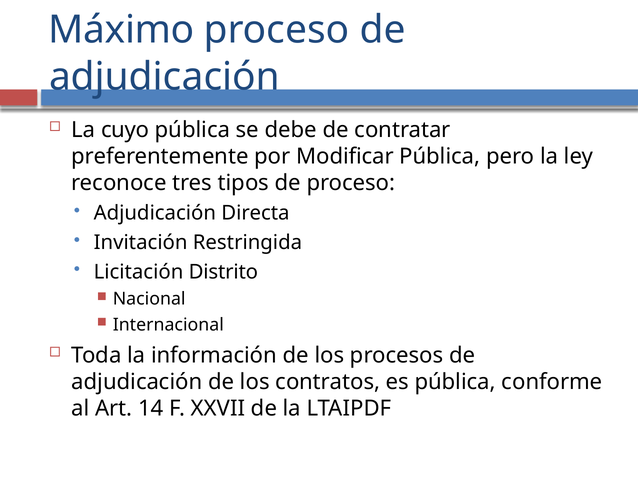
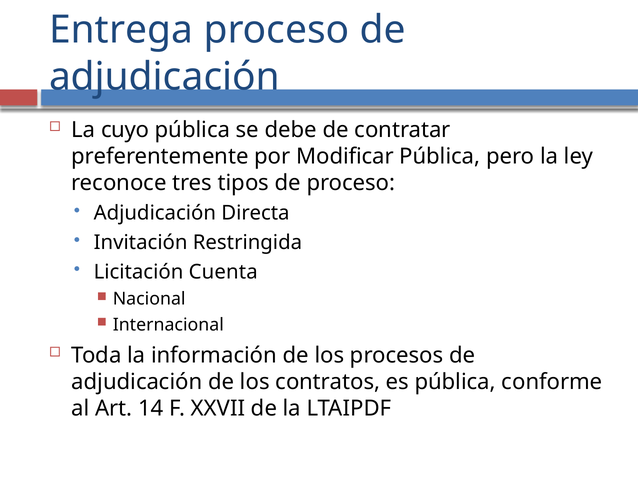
Máximo: Máximo -> Entrega (121, 30)
Distrito: Distrito -> Cuenta (223, 272)
